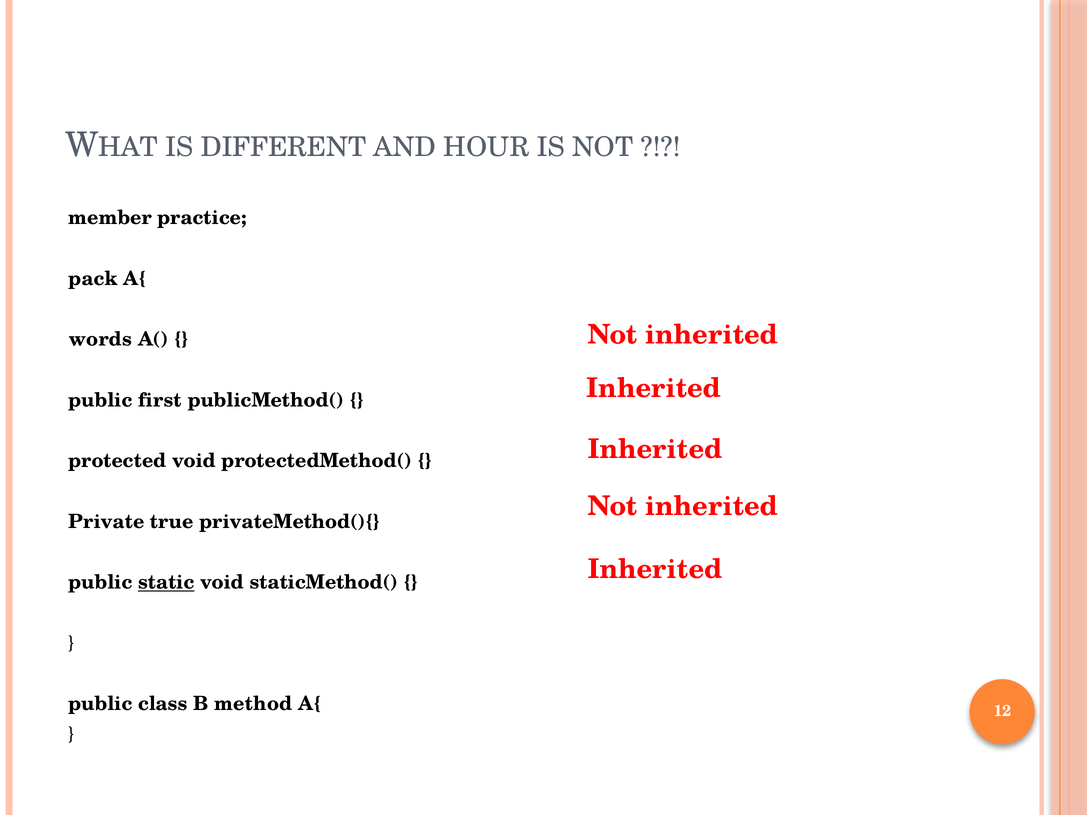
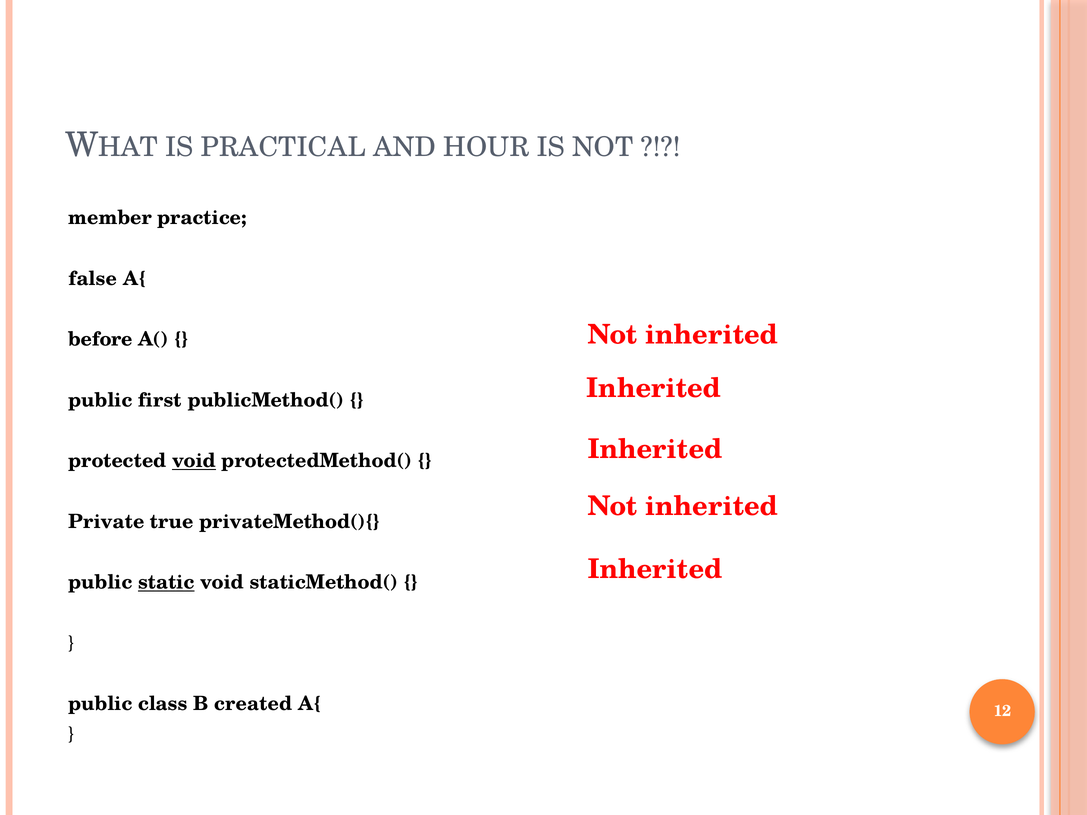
DIFFERENT: DIFFERENT -> PRACTICAL (283, 147)
pack: pack -> false (93, 279)
words: words -> before (101, 340)
void underline: none -> present (194, 461)
method: method -> created (253, 704)
